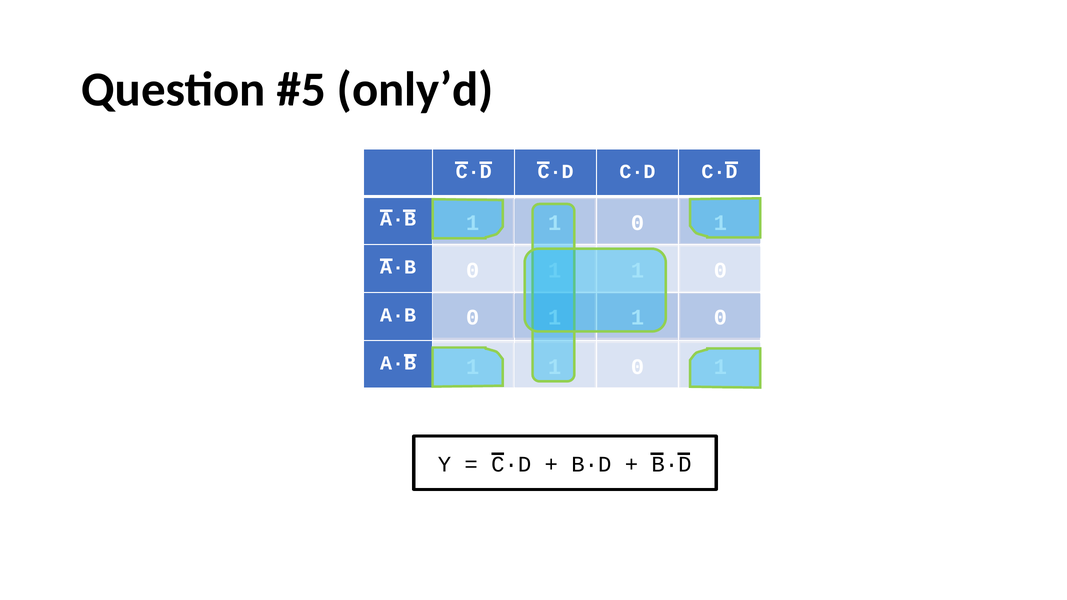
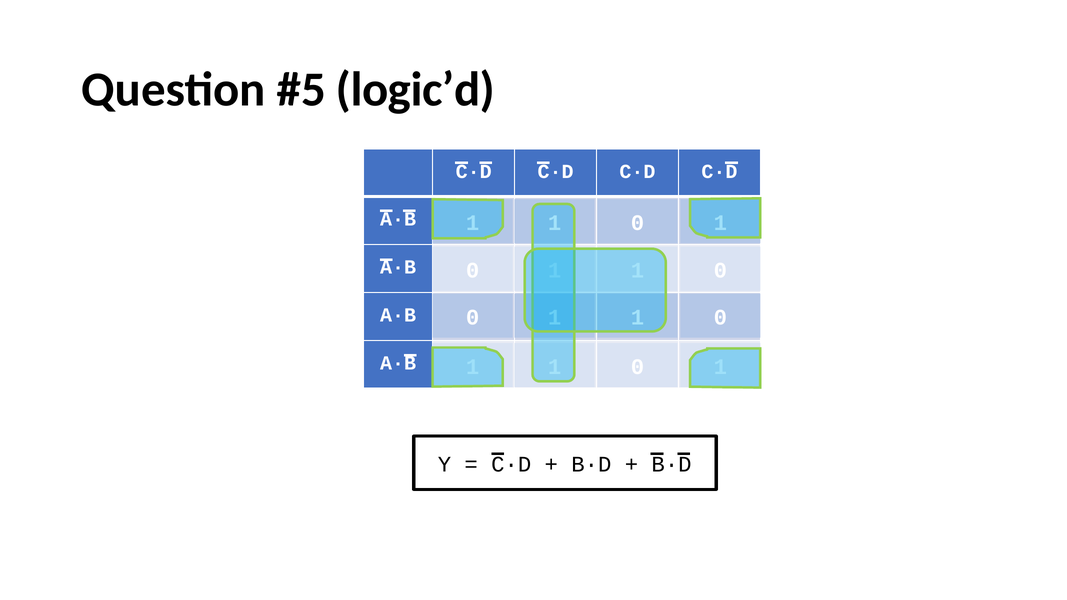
only’d: only’d -> logic’d (415, 90)
